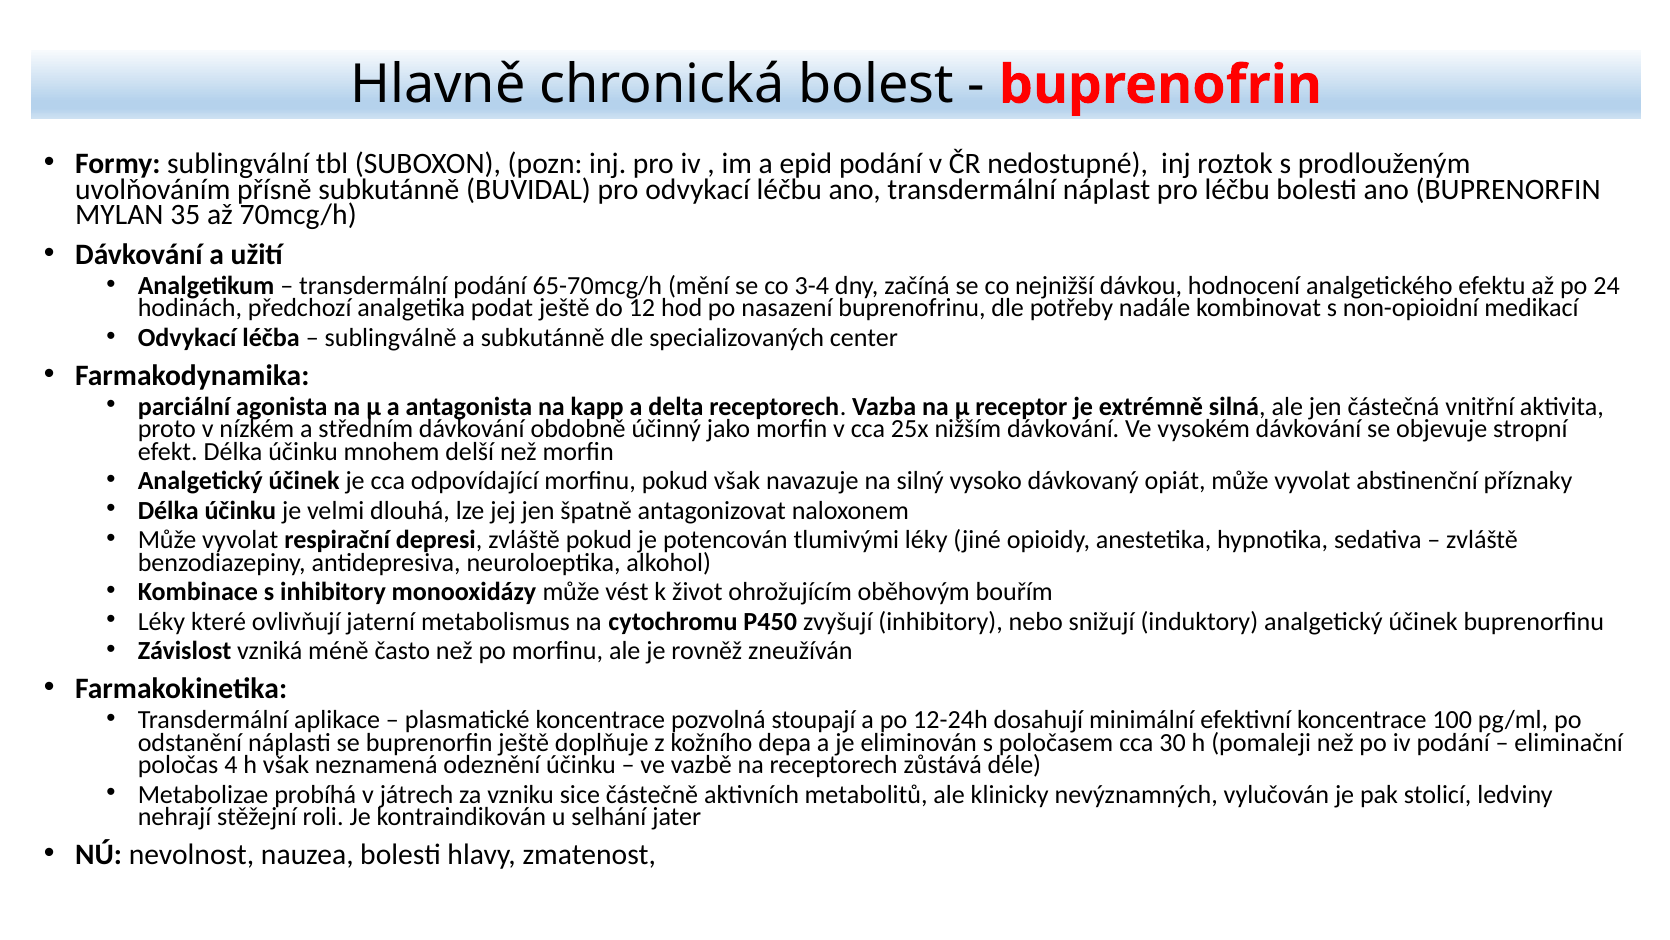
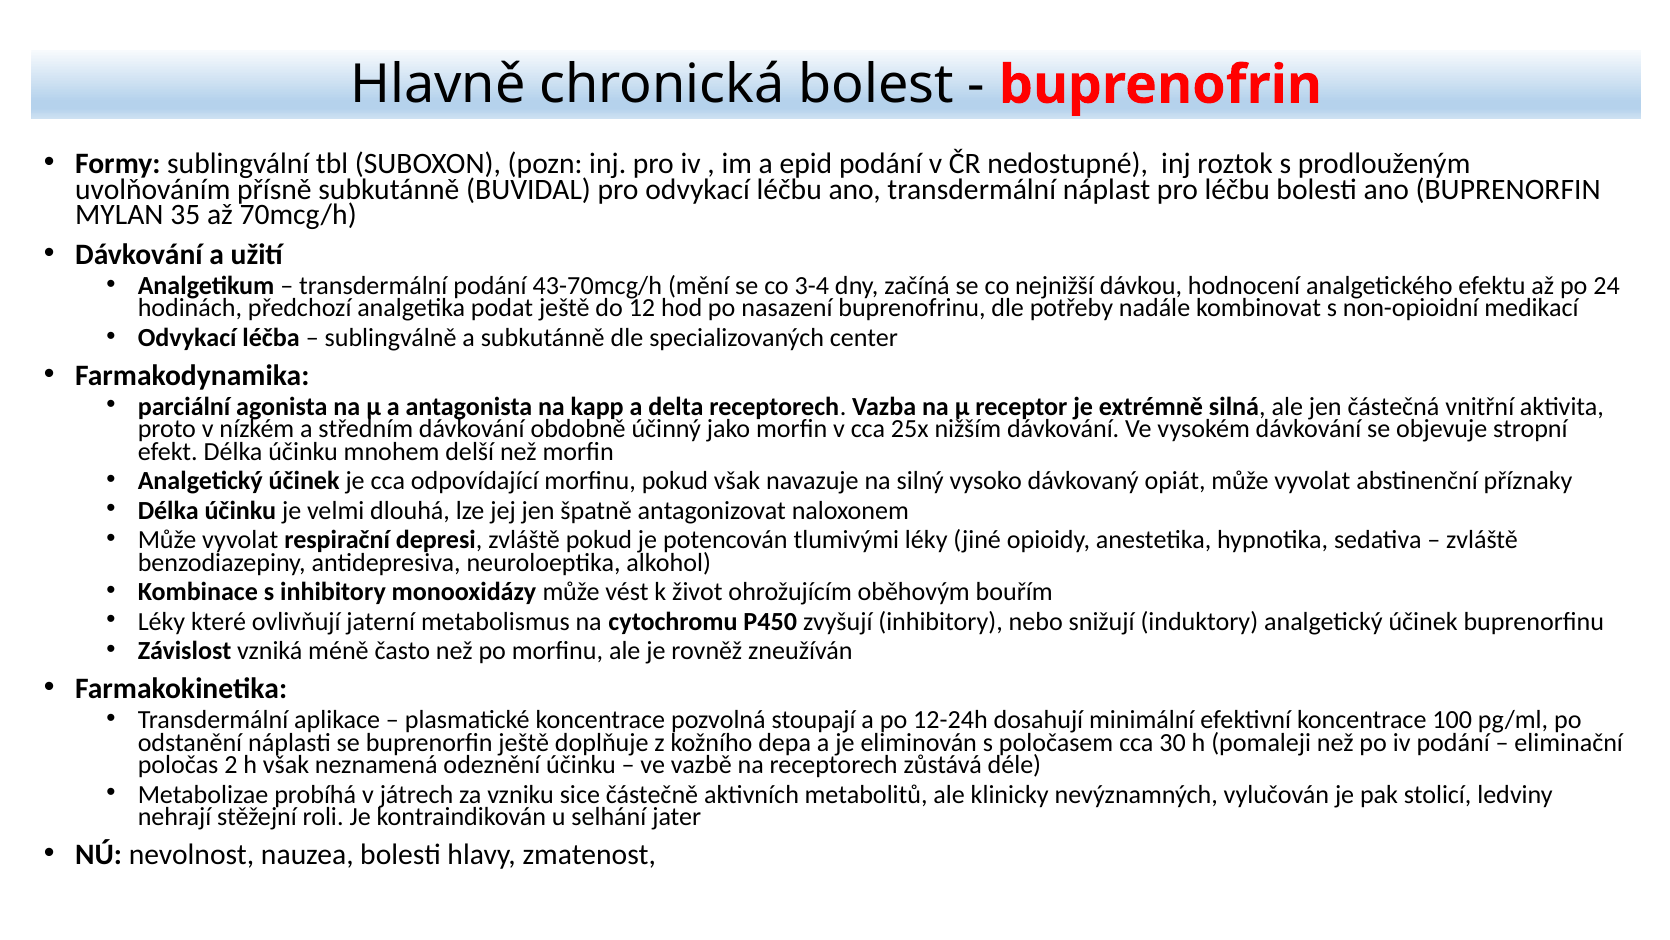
65-70mcg/h: 65-70mcg/h -> 43-70mcg/h (597, 285)
4: 4 -> 2 (231, 765)
